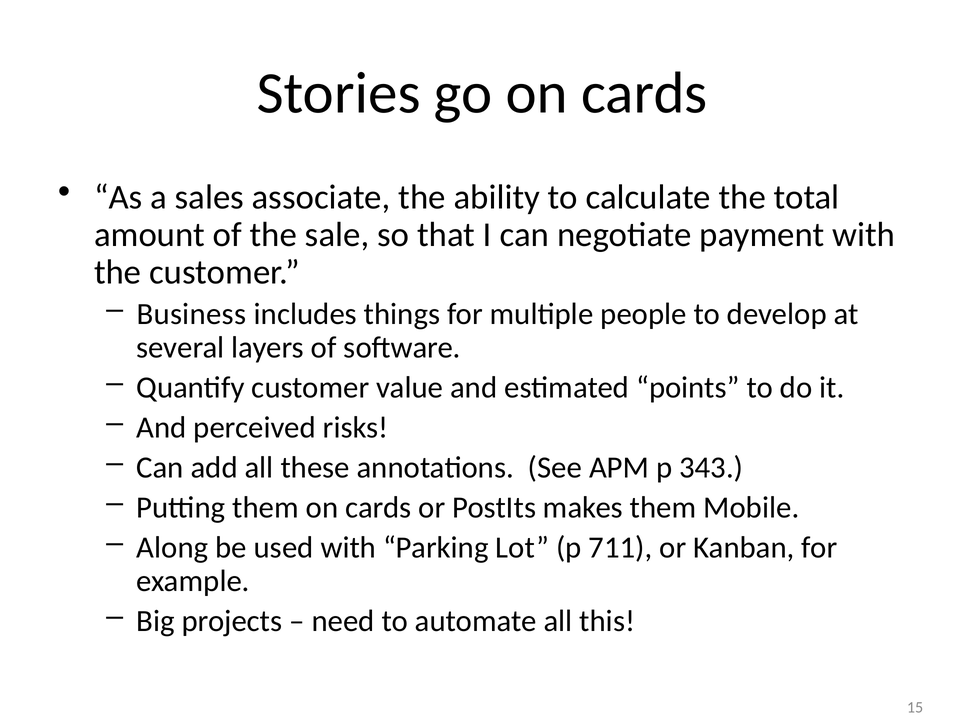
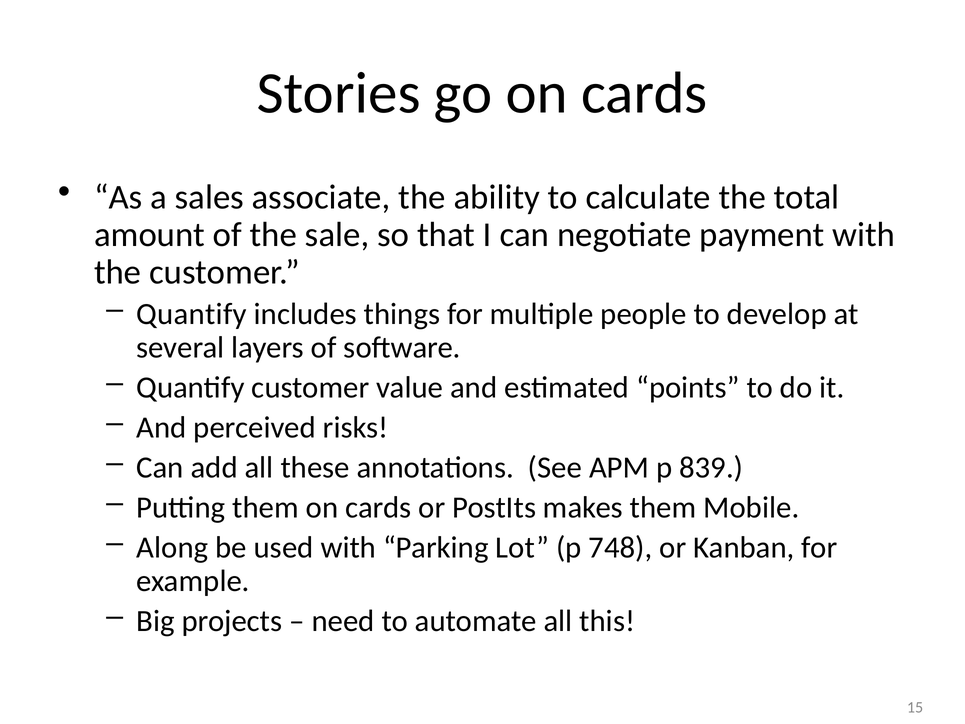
Business: Business -> Quantify (191, 314)
343: 343 -> 839 (711, 467)
711: 711 -> 748 (620, 547)
